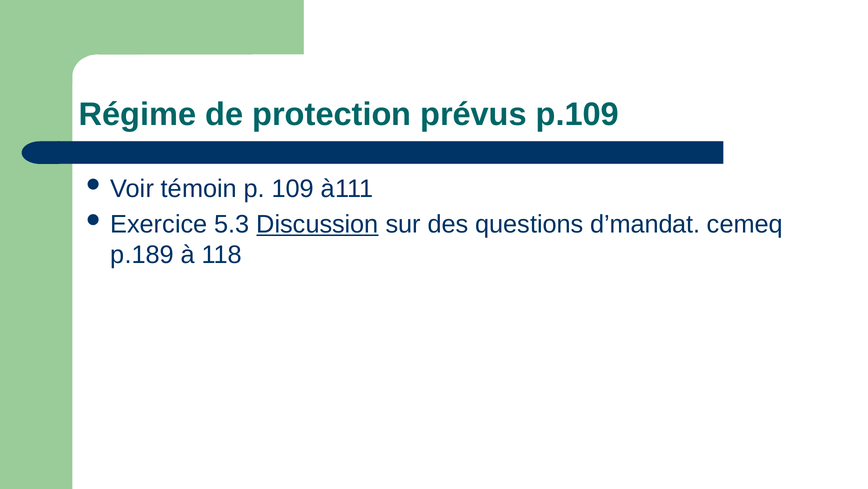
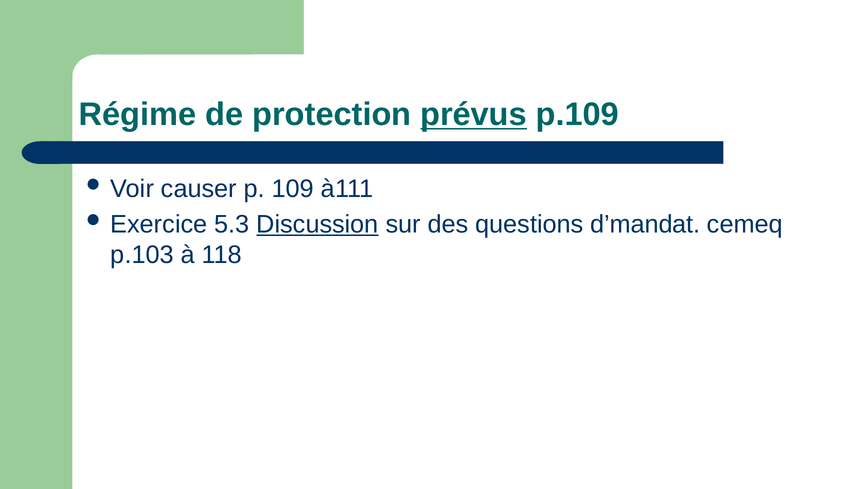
prévus underline: none -> present (474, 115)
témoin: témoin -> causer (199, 188)
p.189: p.189 -> p.103 (142, 254)
